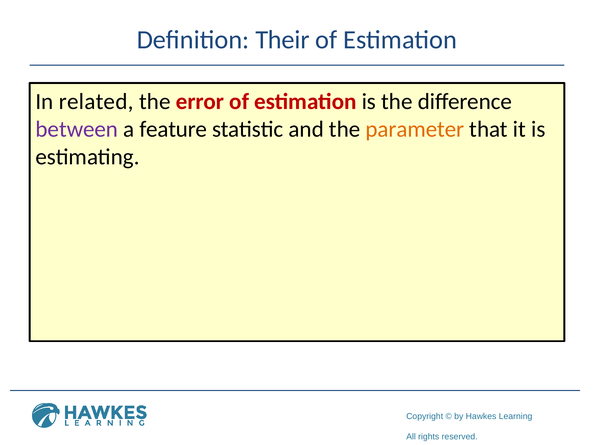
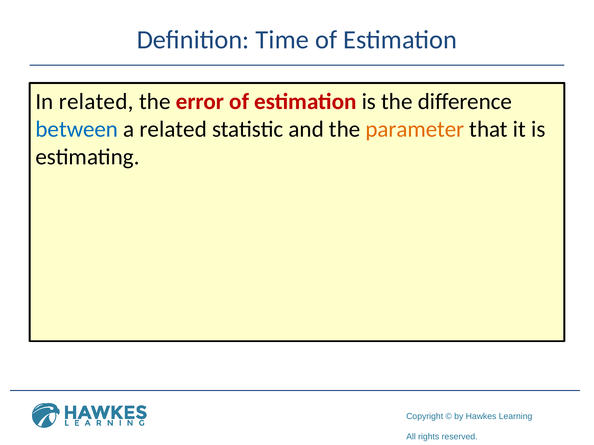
Their: Their -> Time (282, 40)
between colour: purple -> blue (77, 129)
a feature: feature -> related (173, 129)
